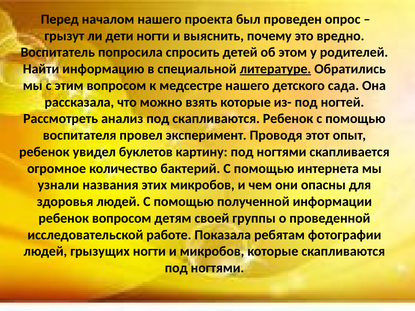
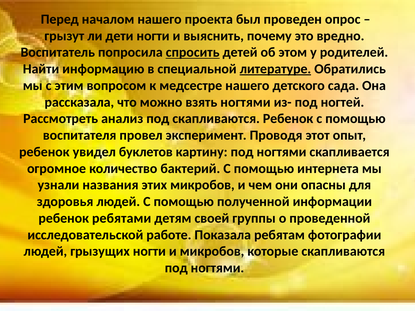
спросить underline: none -> present (193, 52)
взять которые: которые -> ногтями (245, 102)
ребенок вопросом: вопросом -> ребятами (122, 218)
